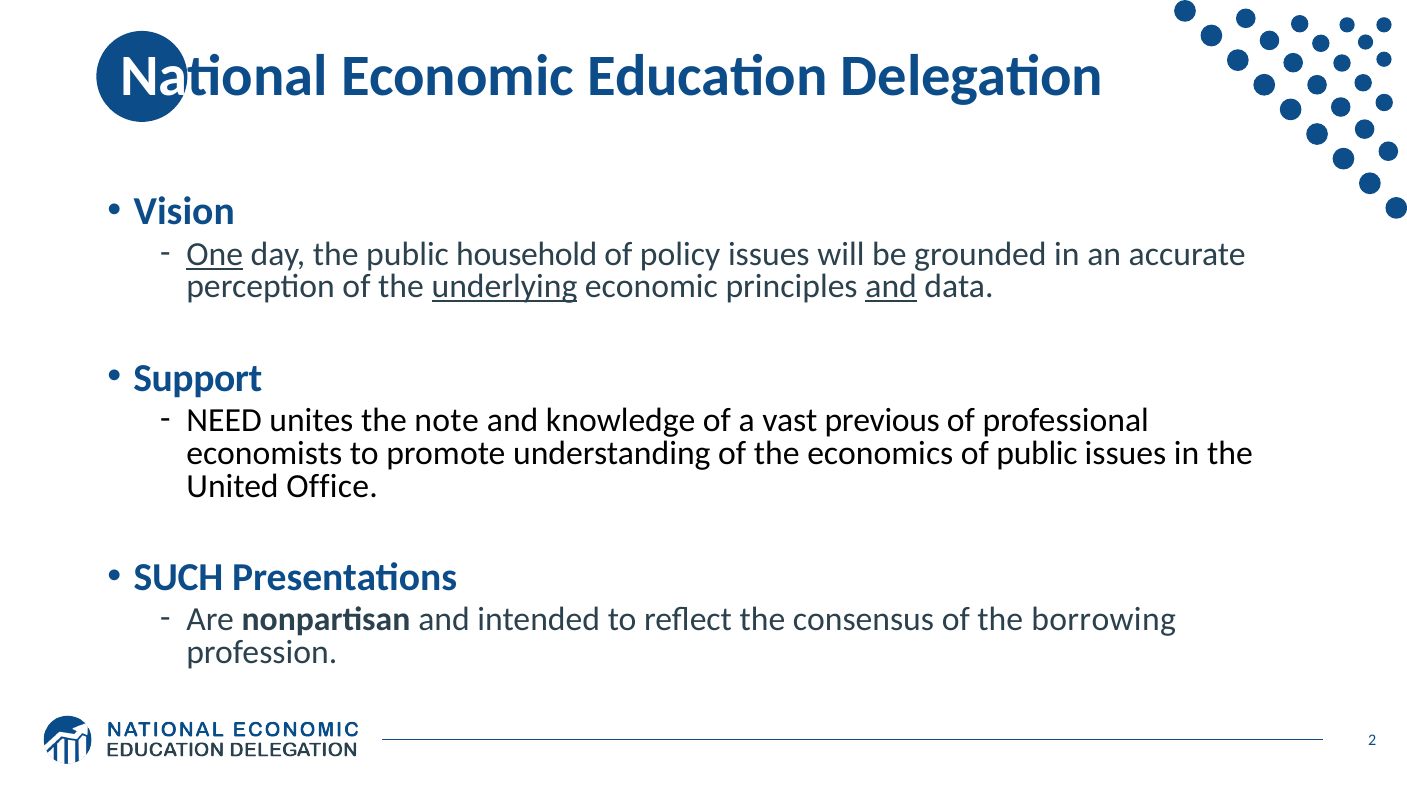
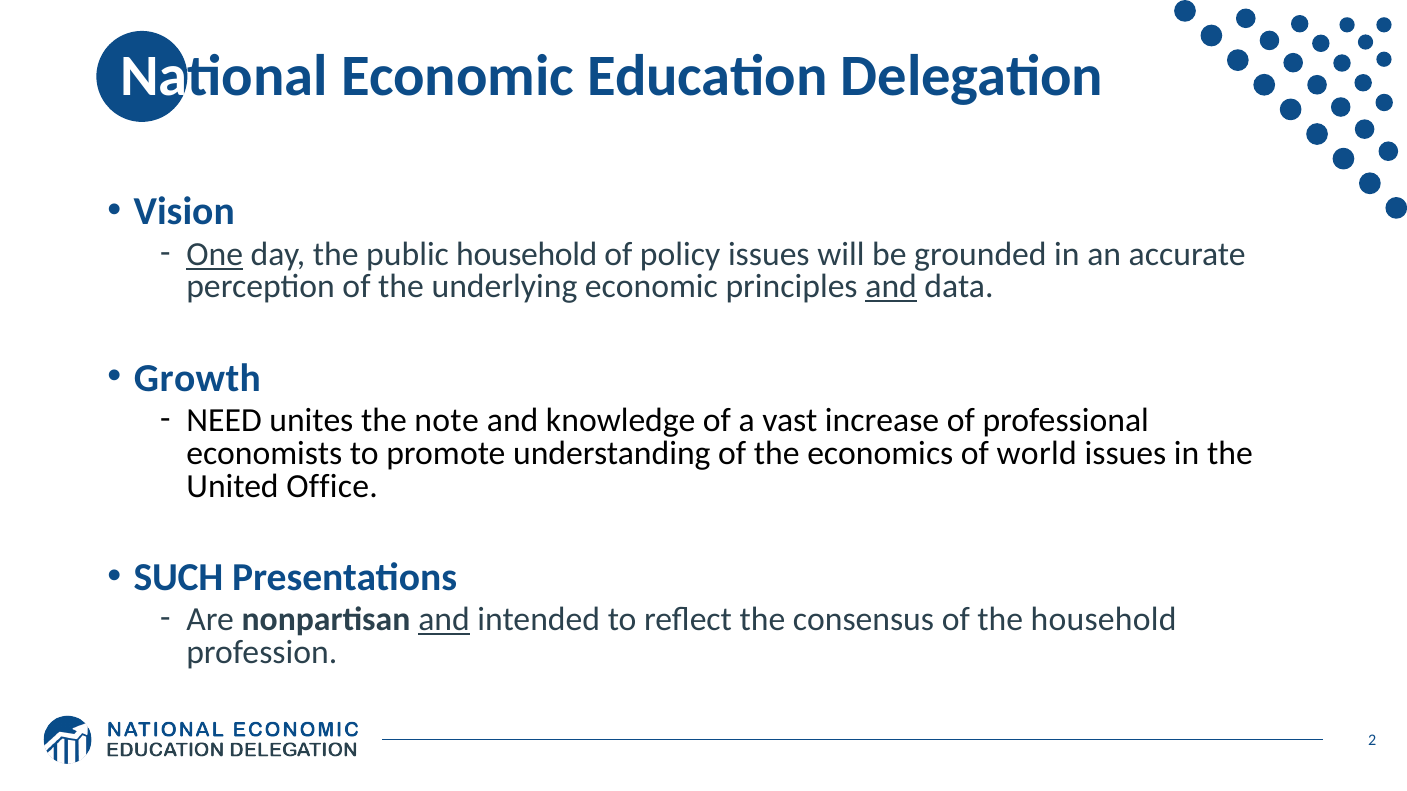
underlying underline: present -> none (504, 287)
Support: Support -> Growth (197, 378)
previous: previous -> increase (882, 421)
of public: public -> world (1037, 454)
and underline: none -> present (444, 620)
the borrowing: borrowing -> household (1104, 620)
